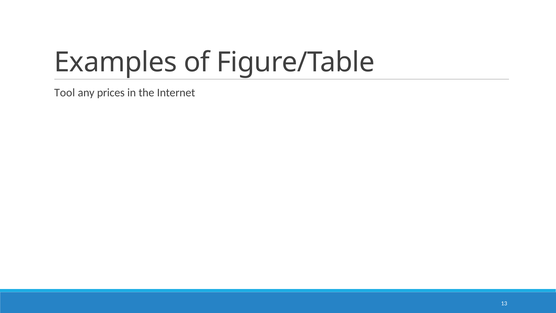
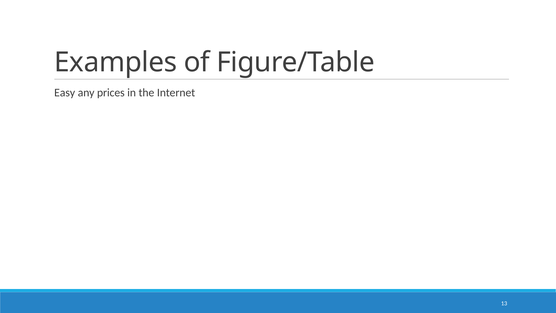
Tool: Tool -> Easy (65, 92)
